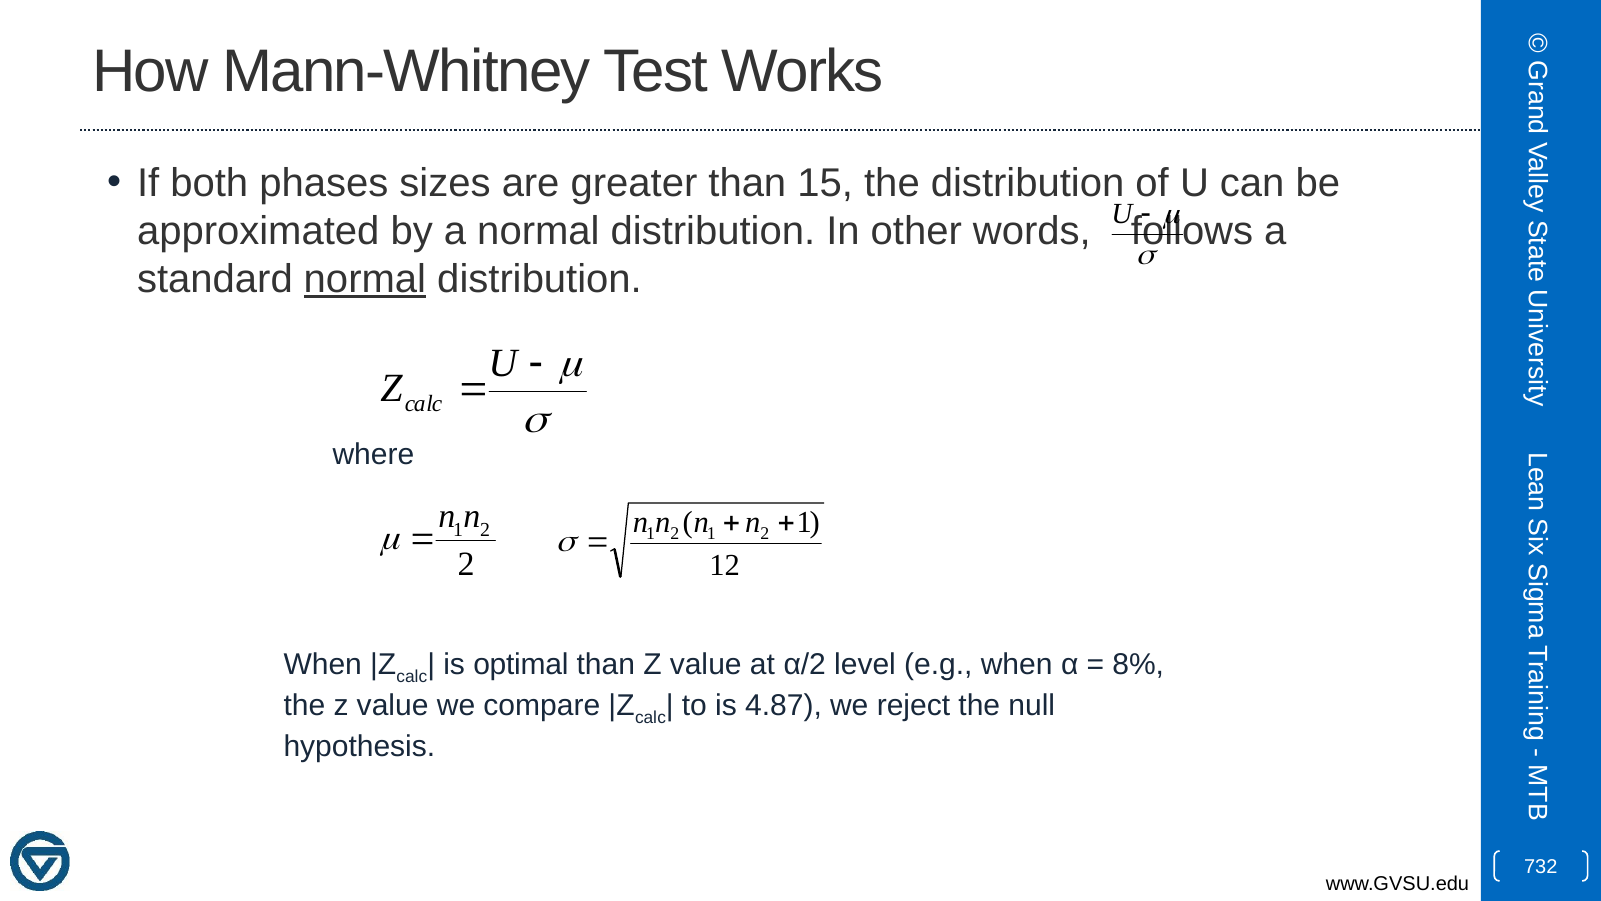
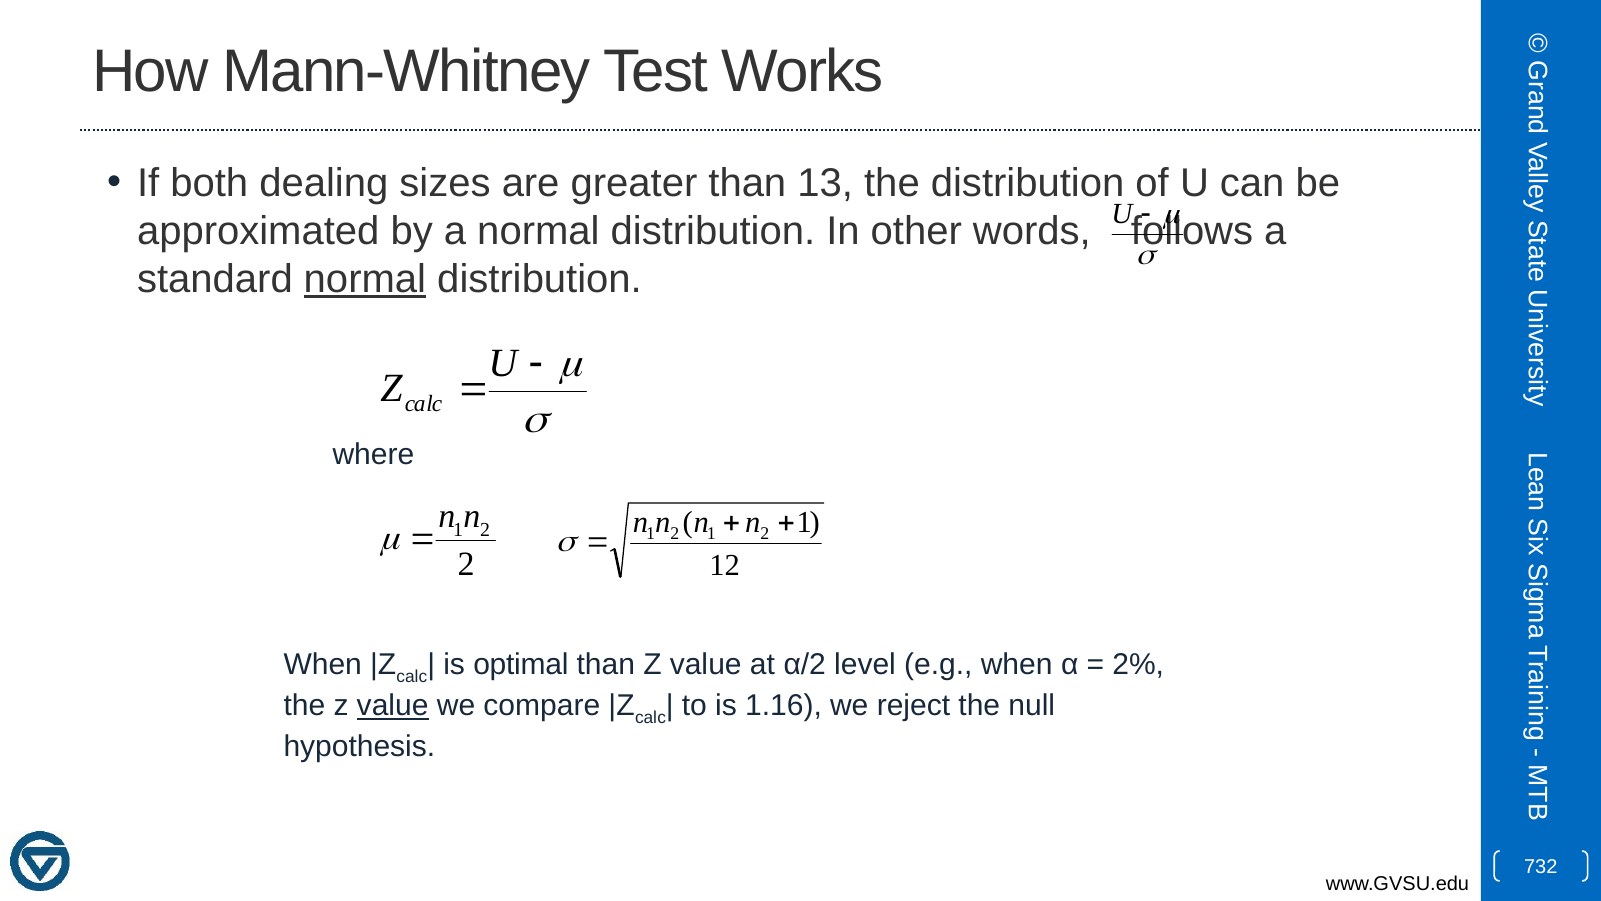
phases: phases -> dealing (324, 183)
15: 15 -> 13 (825, 183)
8%: 8% -> 2% (1138, 665)
value underline: none -> present (393, 705)
4.87: 4.87 -> 1.16 (783, 705)
